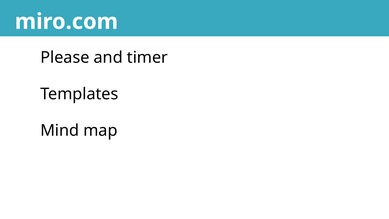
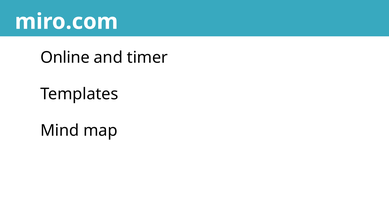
Please: Please -> Online (65, 57)
